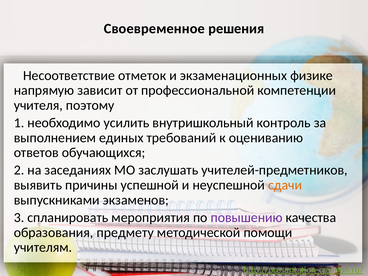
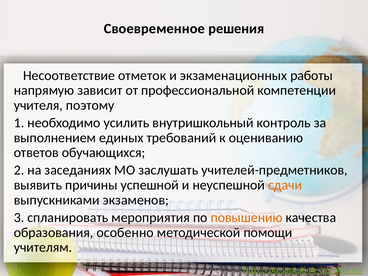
физике: физике -> работы (312, 75)
повышению colour: purple -> orange (247, 218)
предмету: предмету -> особенно (125, 232)
